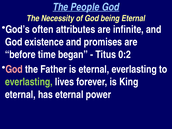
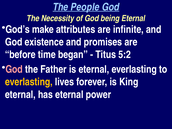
often: often -> make (43, 29)
0:2: 0:2 -> 5:2 (125, 55)
everlasting colour: light green -> yellow (29, 82)
